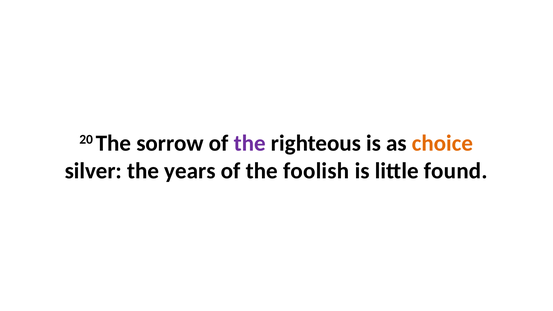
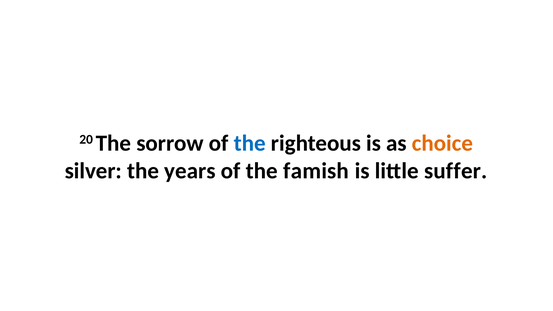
the colour: purple -> blue (250, 143)
foolish: foolish -> famish (316, 171)
found: found -> suffer (456, 171)
